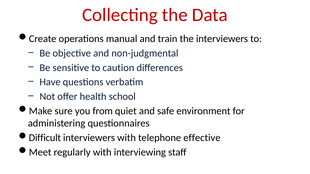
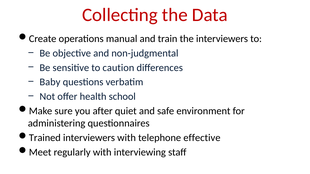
Have: Have -> Baby (50, 82)
from: from -> after (103, 111)
Difficult: Difficult -> Trained (45, 138)
